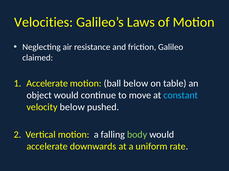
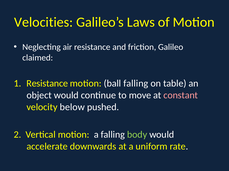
Accelerate: Accelerate -> Resistance (47, 84)
ball below: below -> falling (136, 84)
constant colour: light blue -> pink (181, 96)
